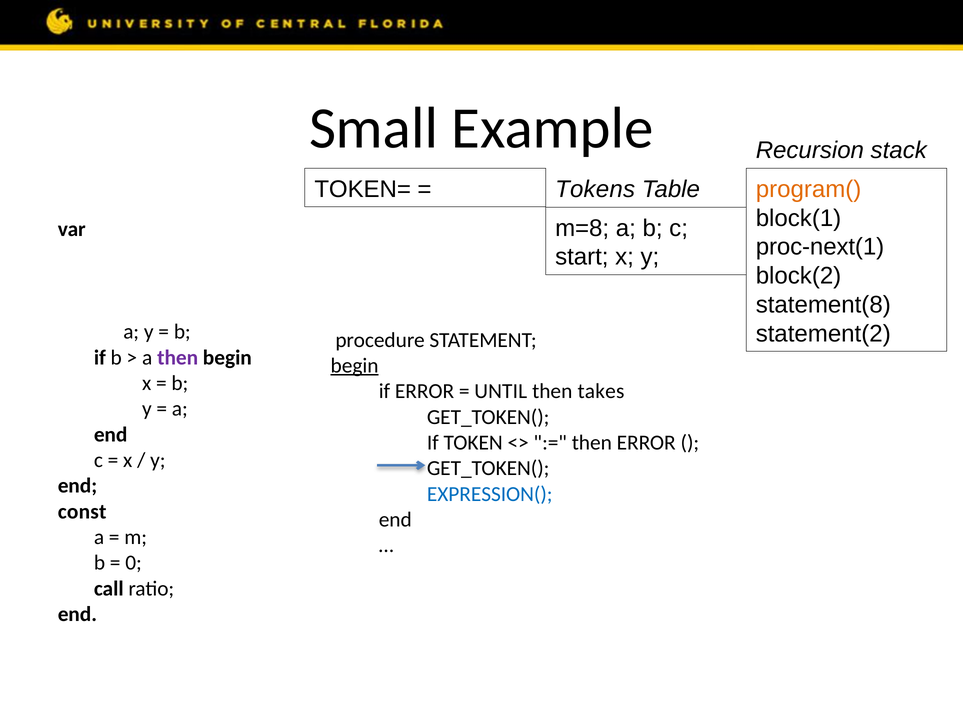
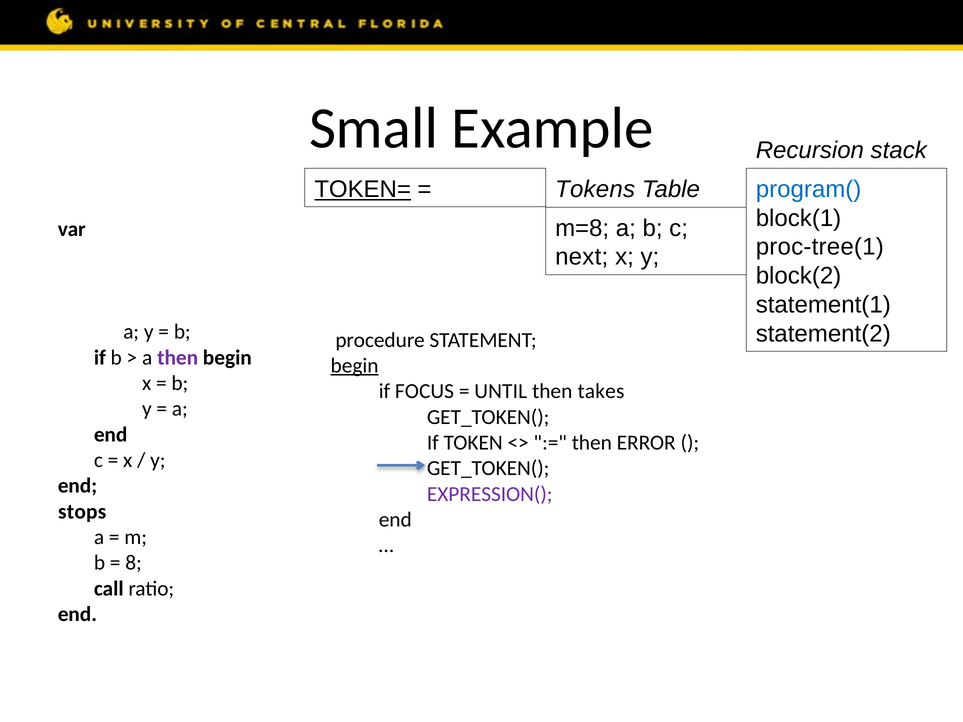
TOKEN= underline: none -> present (363, 189)
program( colour: orange -> blue (809, 189)
proc-next(1: proc-next(1 -> proc-tree(1 (820, 247)
start: start -> next (582, 257)
statement(8: statement(8 -> statement(1 (823, 305)
if ERROR: ERROR -> FOCUS (424, 391)
EXPRESSION( colour: blue -> purple (490, 494)
const: const -> stops (82, 512)
0: 0 -> 8 (134, 563)
